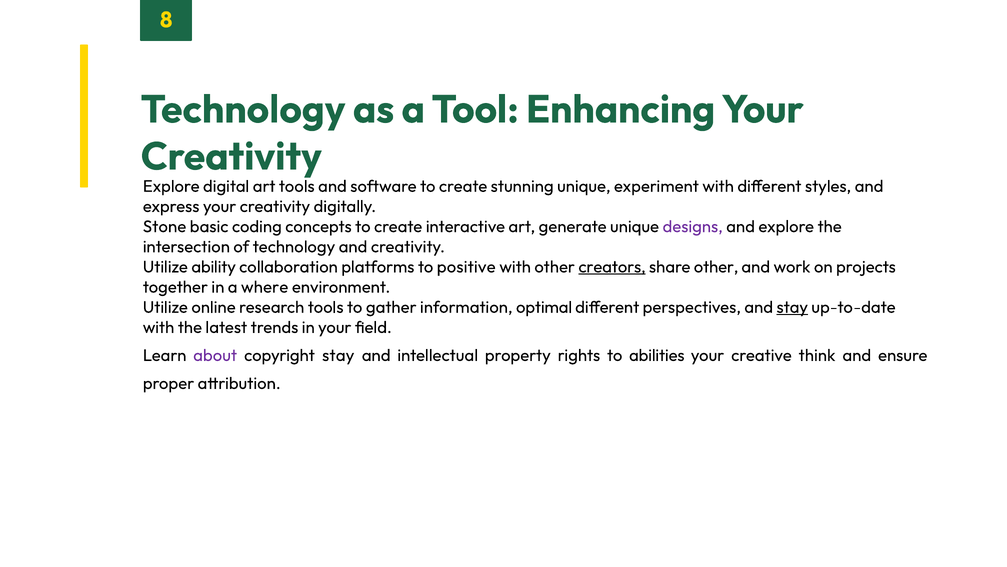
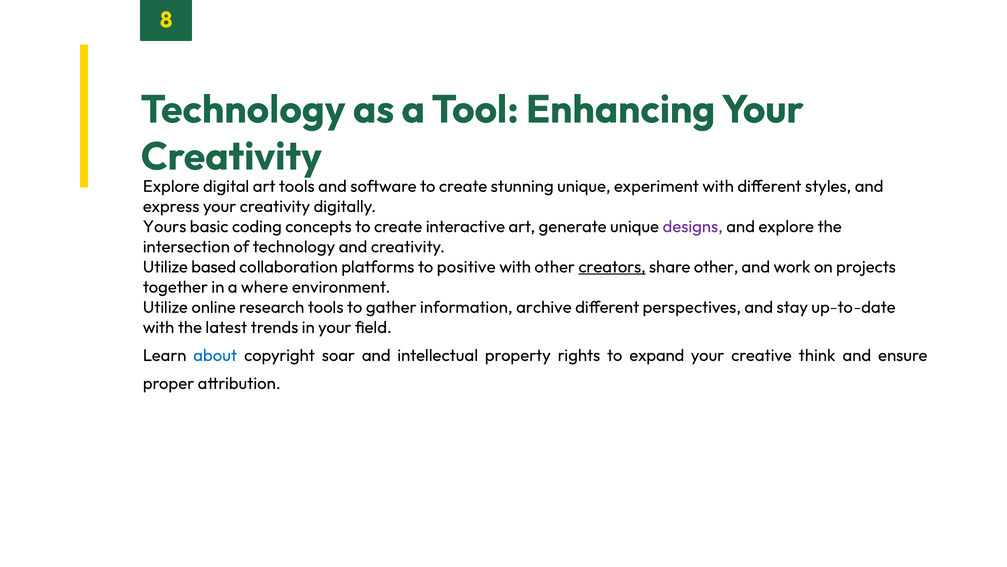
Stone: Stone -> Yours (165, 226)
ability: ability -> based (214, 267)
optimal: optimal -> archive (544, 307)
stay underline: present -> none (792, 307)
about colour: purple -> blue (215, 355)
copyright stay: stay -> soar (338, 355)
abilities: abilities -> expand (657, 355)
